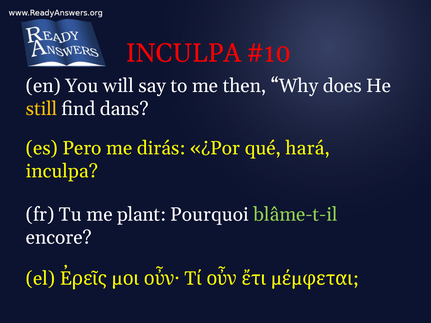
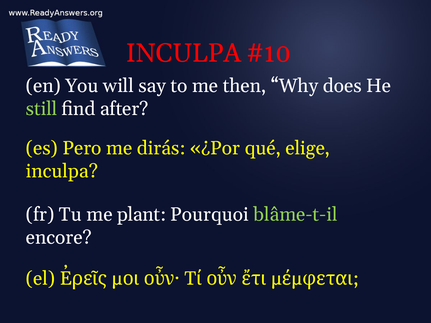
still colour: yellow -> light green (42, 109)
dans: dans -> after (124, 109)
hará: hará -> elige (308, 148)
